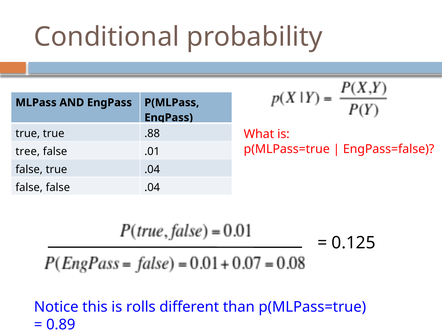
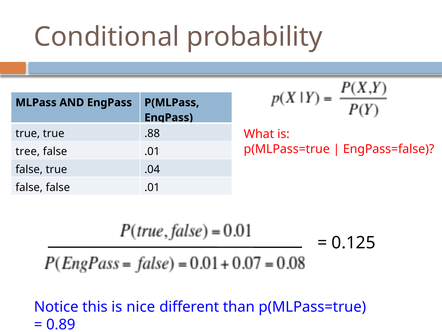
false false .04: .04 -> .01 (152, 187)
rolls: rolls -> nice (141, 306)
